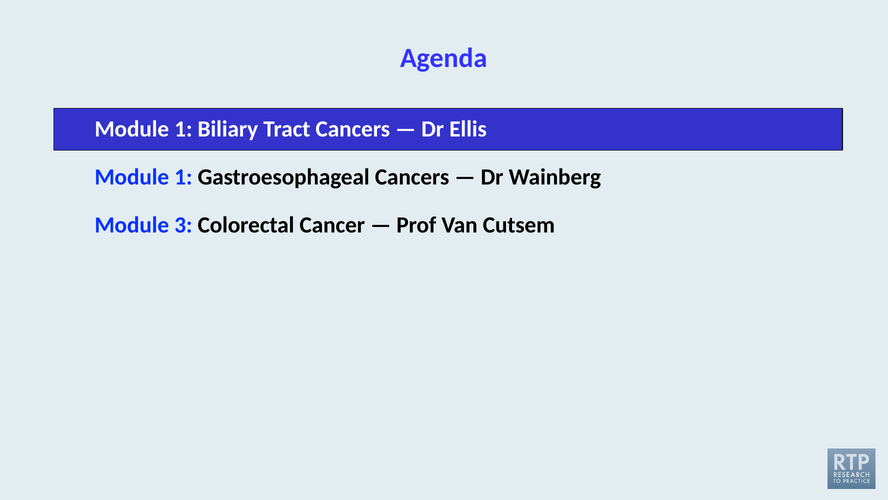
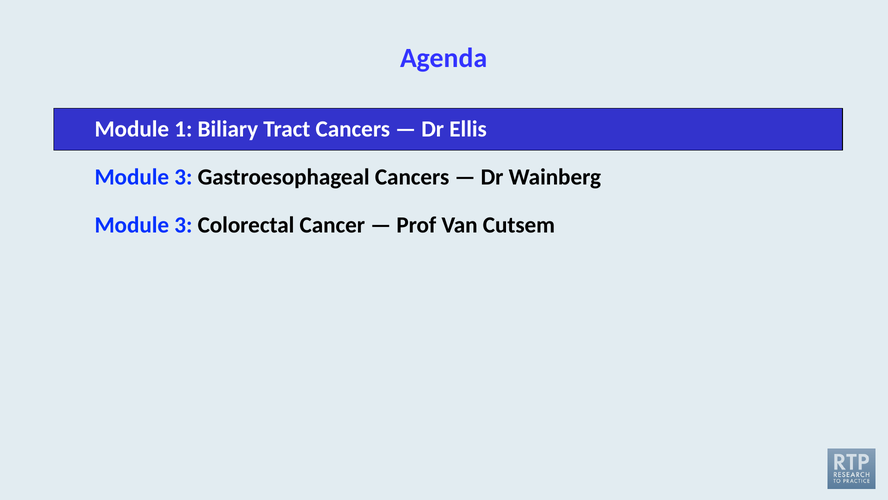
1: 1 -> 3 (183, 177)
